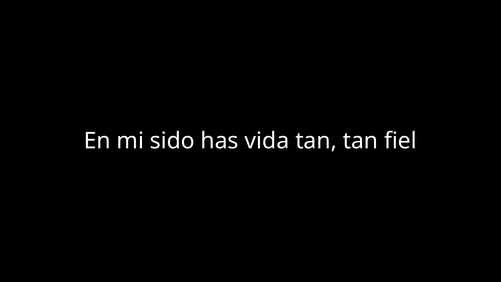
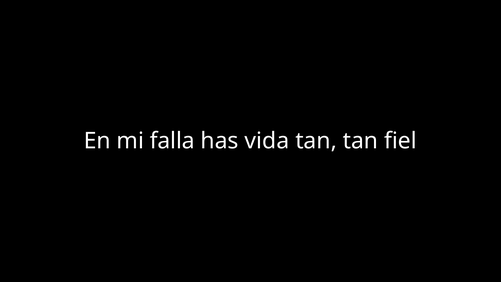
sido: sido -> falla (172, 141)
